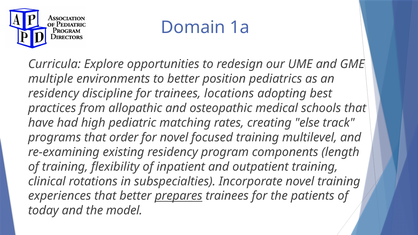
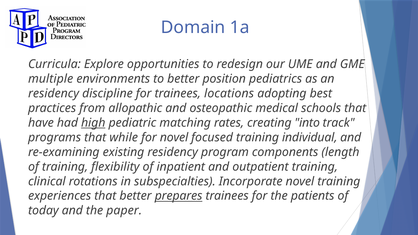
high underline: none -> present (93, 123)
else: else -> into (307, 123)
order: order -> while (124, 138)
multilevel: multilevel -> individual (310, 138)
model: model -> paper (124, 211)
